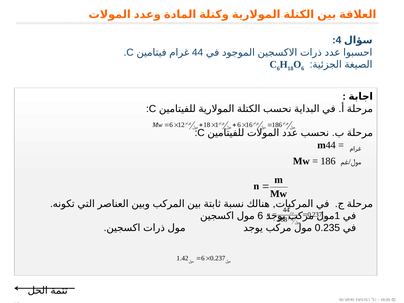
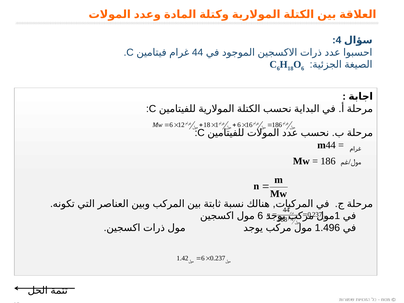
0.235: 0.235 -> 1.496 (327, 228)
